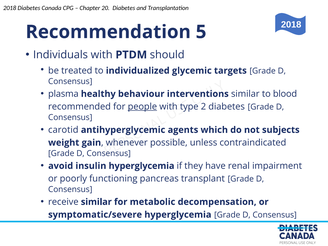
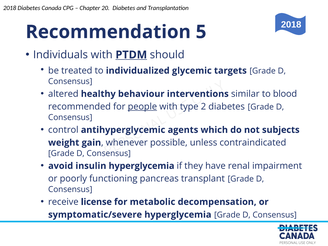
PTDM underline: none -> present (131, 55)
plasma: plasma -> altered (63, 94)
carotid: carotid -> control (63, 130)
receive similar: similar -> license (96, 202)
